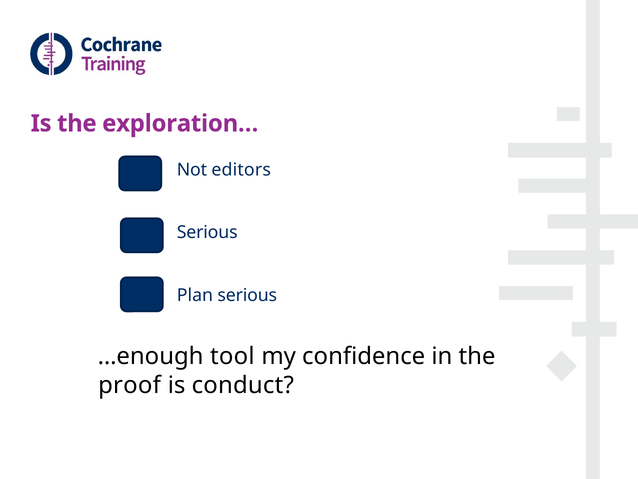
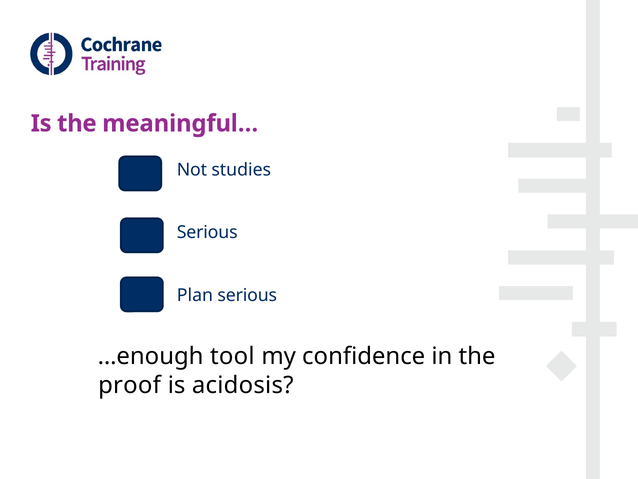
exploration…: exploration… -> meaningful… (180, 123)
editors: editors -> studies (241, 170)
conduct: conduct -> acidosis (243, 385)
